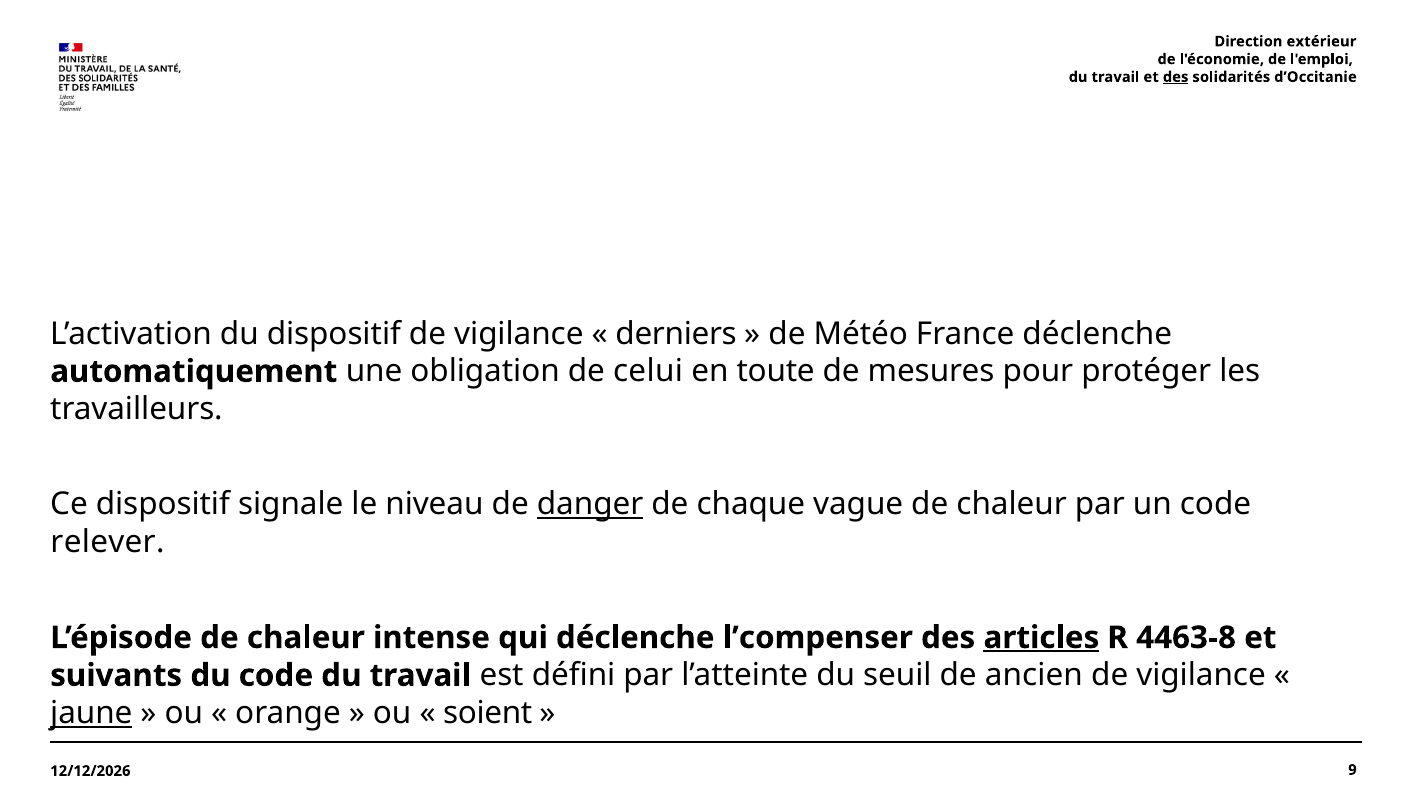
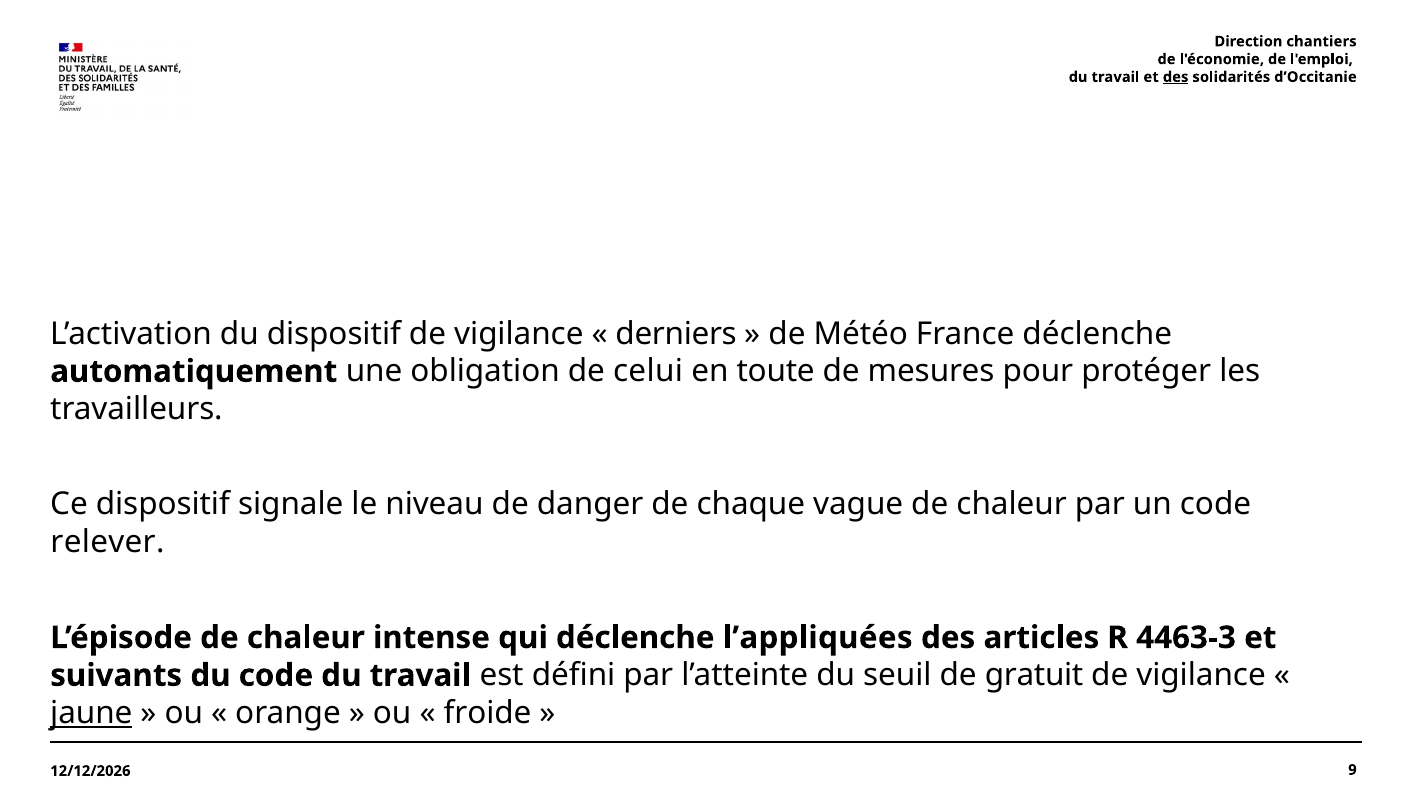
extérieur: extérieur -> chantiers (1321, 41)
danger underline: present -> none (590, 504)
l’compenser: l’compenser -> l’appliquées (818, 637)
articles underline: present -> none (1041, 637)
4463-8: 4463-8 -> 4463-3 (1186, 637)
ancien: ancien -> gratuit (1034, 675)
soient: soient -> froide (488, 713)
